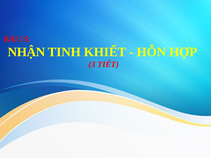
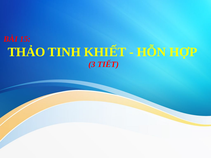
NHẬN: NHẬN -> THẢO (26, 52)
